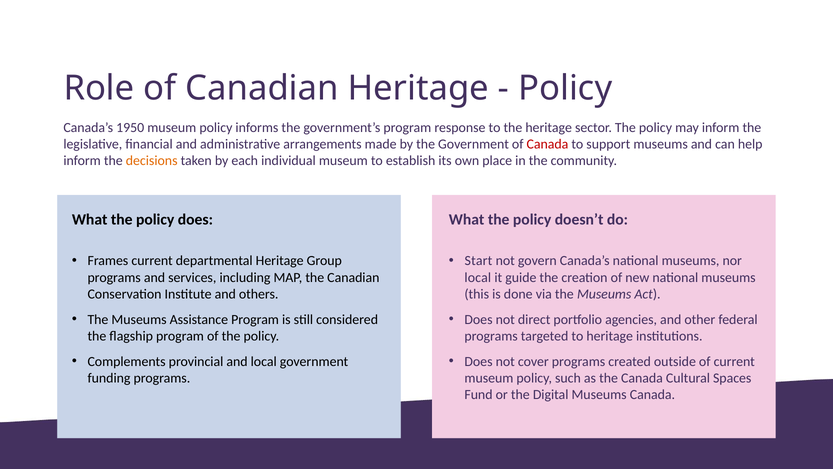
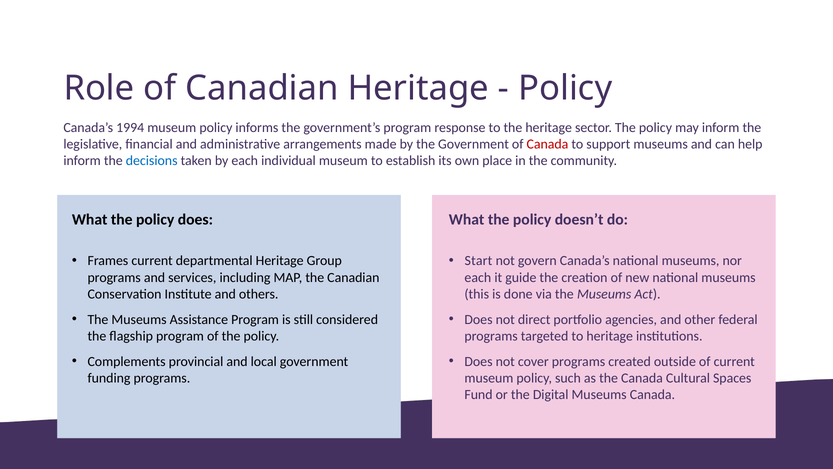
1950: 1950 -> 1994 (130, 127)
decisions colour: orange -> blue (152, 161)
local: local -> each (478, 277)
